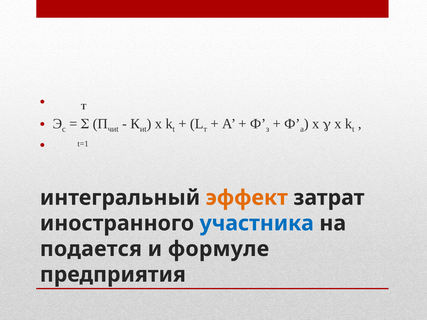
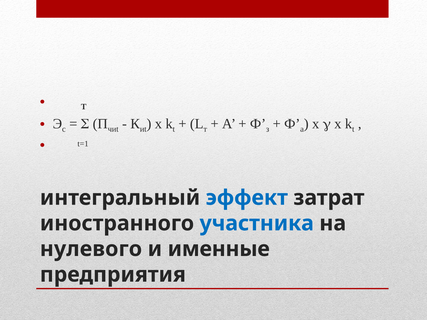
эффект colour: orange -> blue (247, 198)
подается: подается -> нулевого (91, 249)
формуле: формуле -> именные (219, 249)
